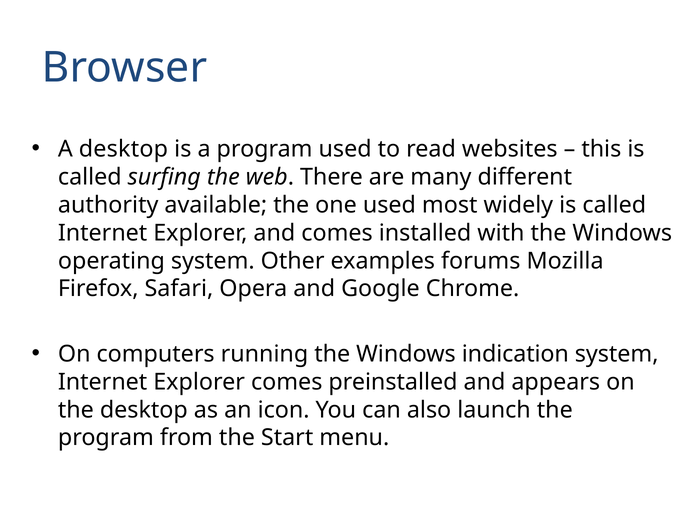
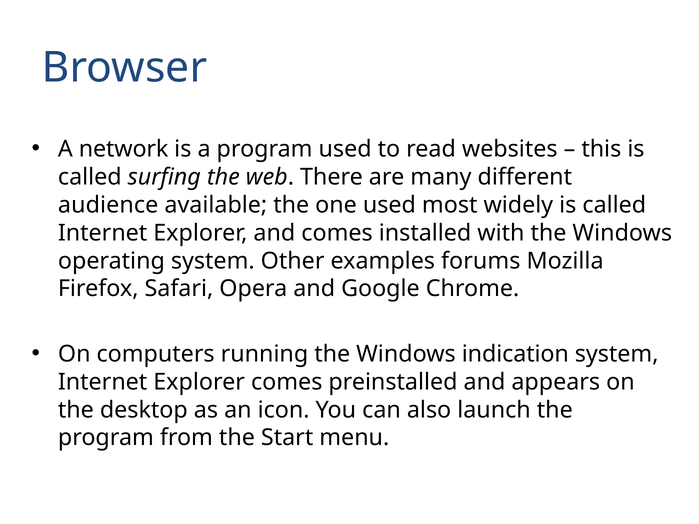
A desktop: desktop -> network (124, 149)
authority: authority -> audience (108, 205)
